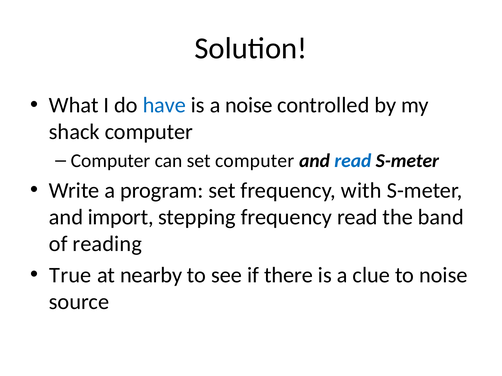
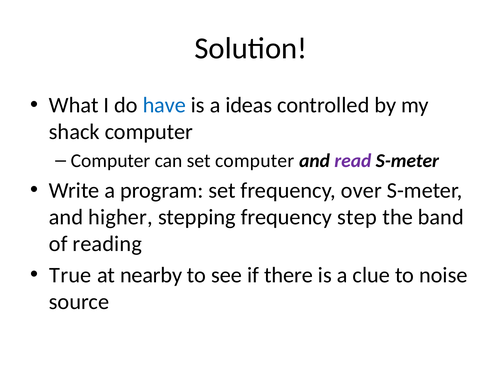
a noise: noise -> ideas (249, 105)
read colour: blue -> purple (353, 161)
with: with -> over (361, 191)
import: import -> higher (120, 217)
frequency read: read -> step (357, 217)
